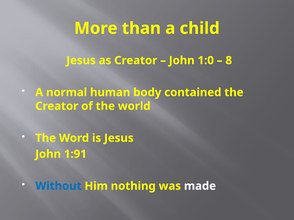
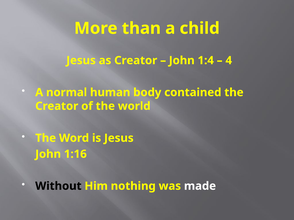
1:0: 1:0 -> 1:4 (206, 61)
8: 8 -> 4 (229, 61)
1:91: 1:91 -> 1:16 (75, 154)
Without colour: blue -> black (58, 186)
